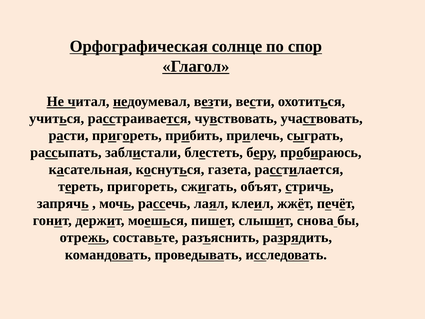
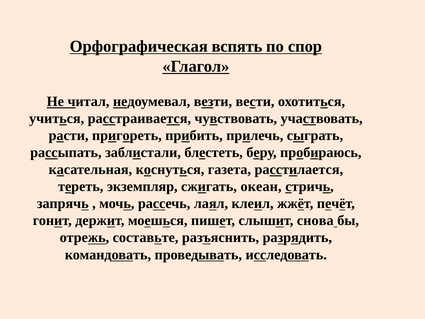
солнце: солнце -> вспять (237, 46)
тереть пригореть: пригореть -> экземпляр (142, 186)
объят: объят -> океан (261, 186)
